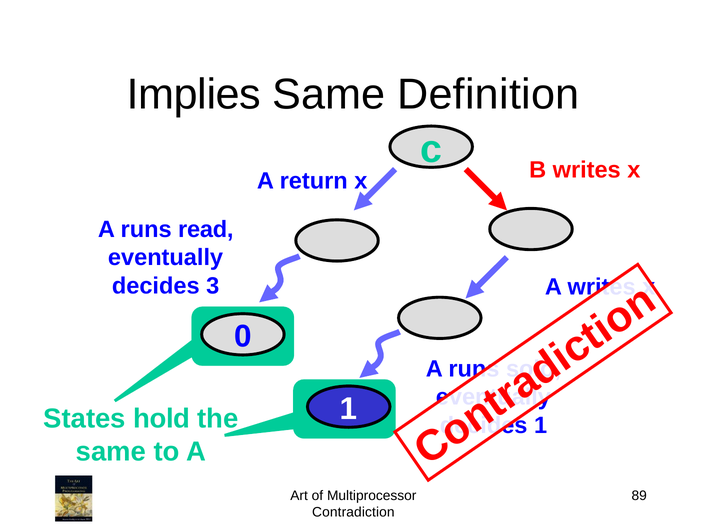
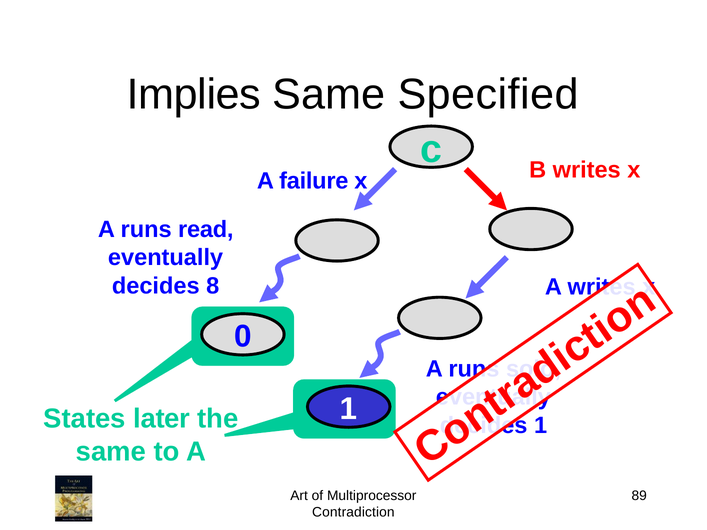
Definition: Definition -> Specified (488, 94)
return: return -> failure (314, 181)
3: 3 -> 8 (213, 286)
hold: hold -> later (162, 419)
